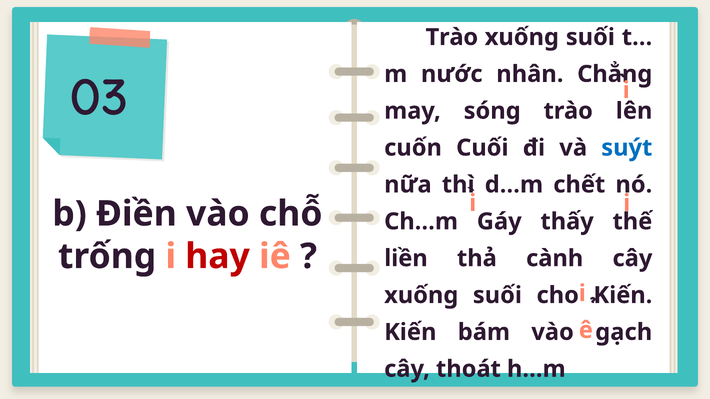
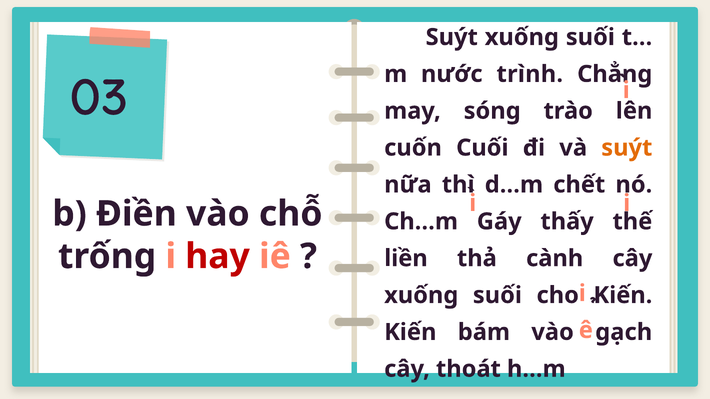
Trào: Trào -> Suýt (452, 37)
nhân: nhân -> trình (530, 74)
suýt colour: blue -> orange (627, 148)
